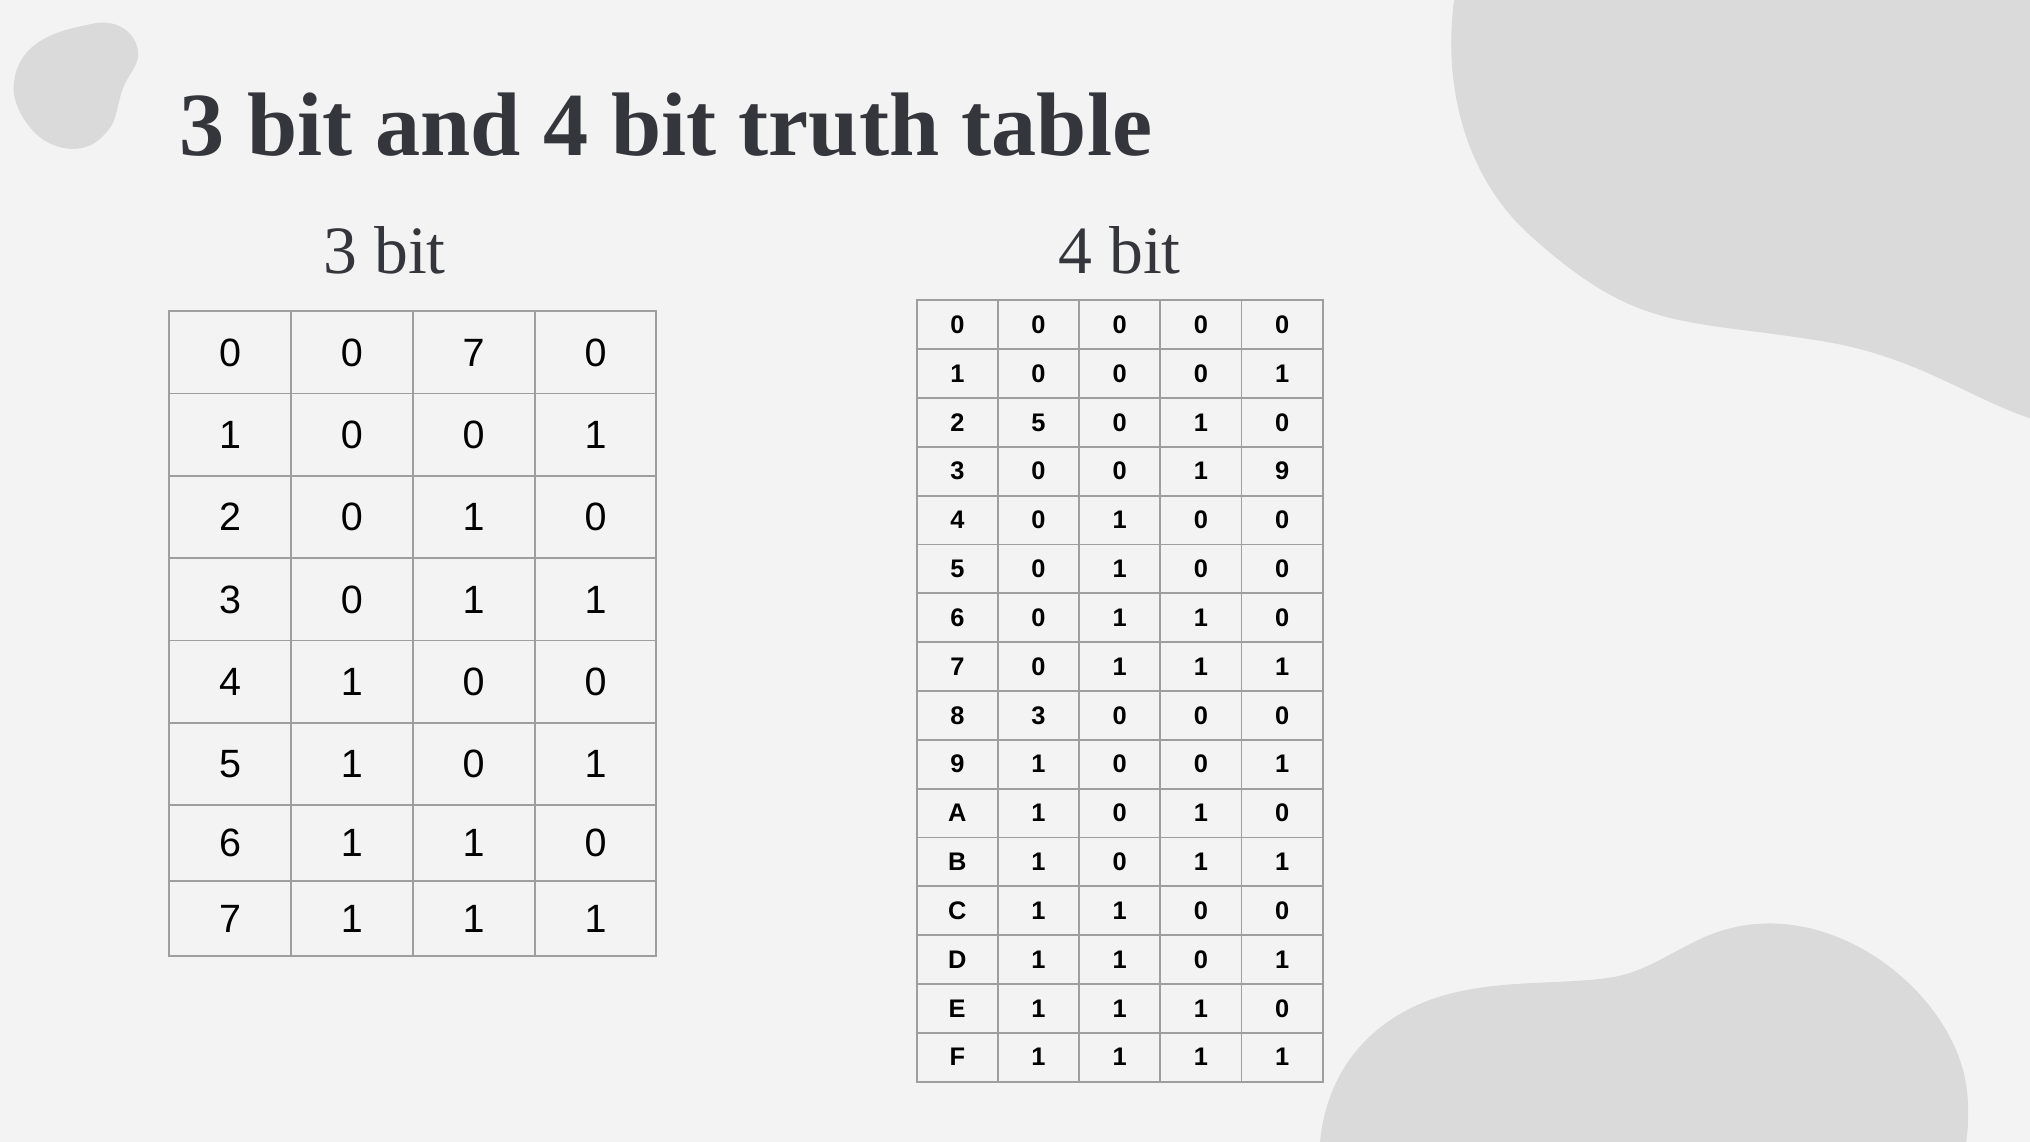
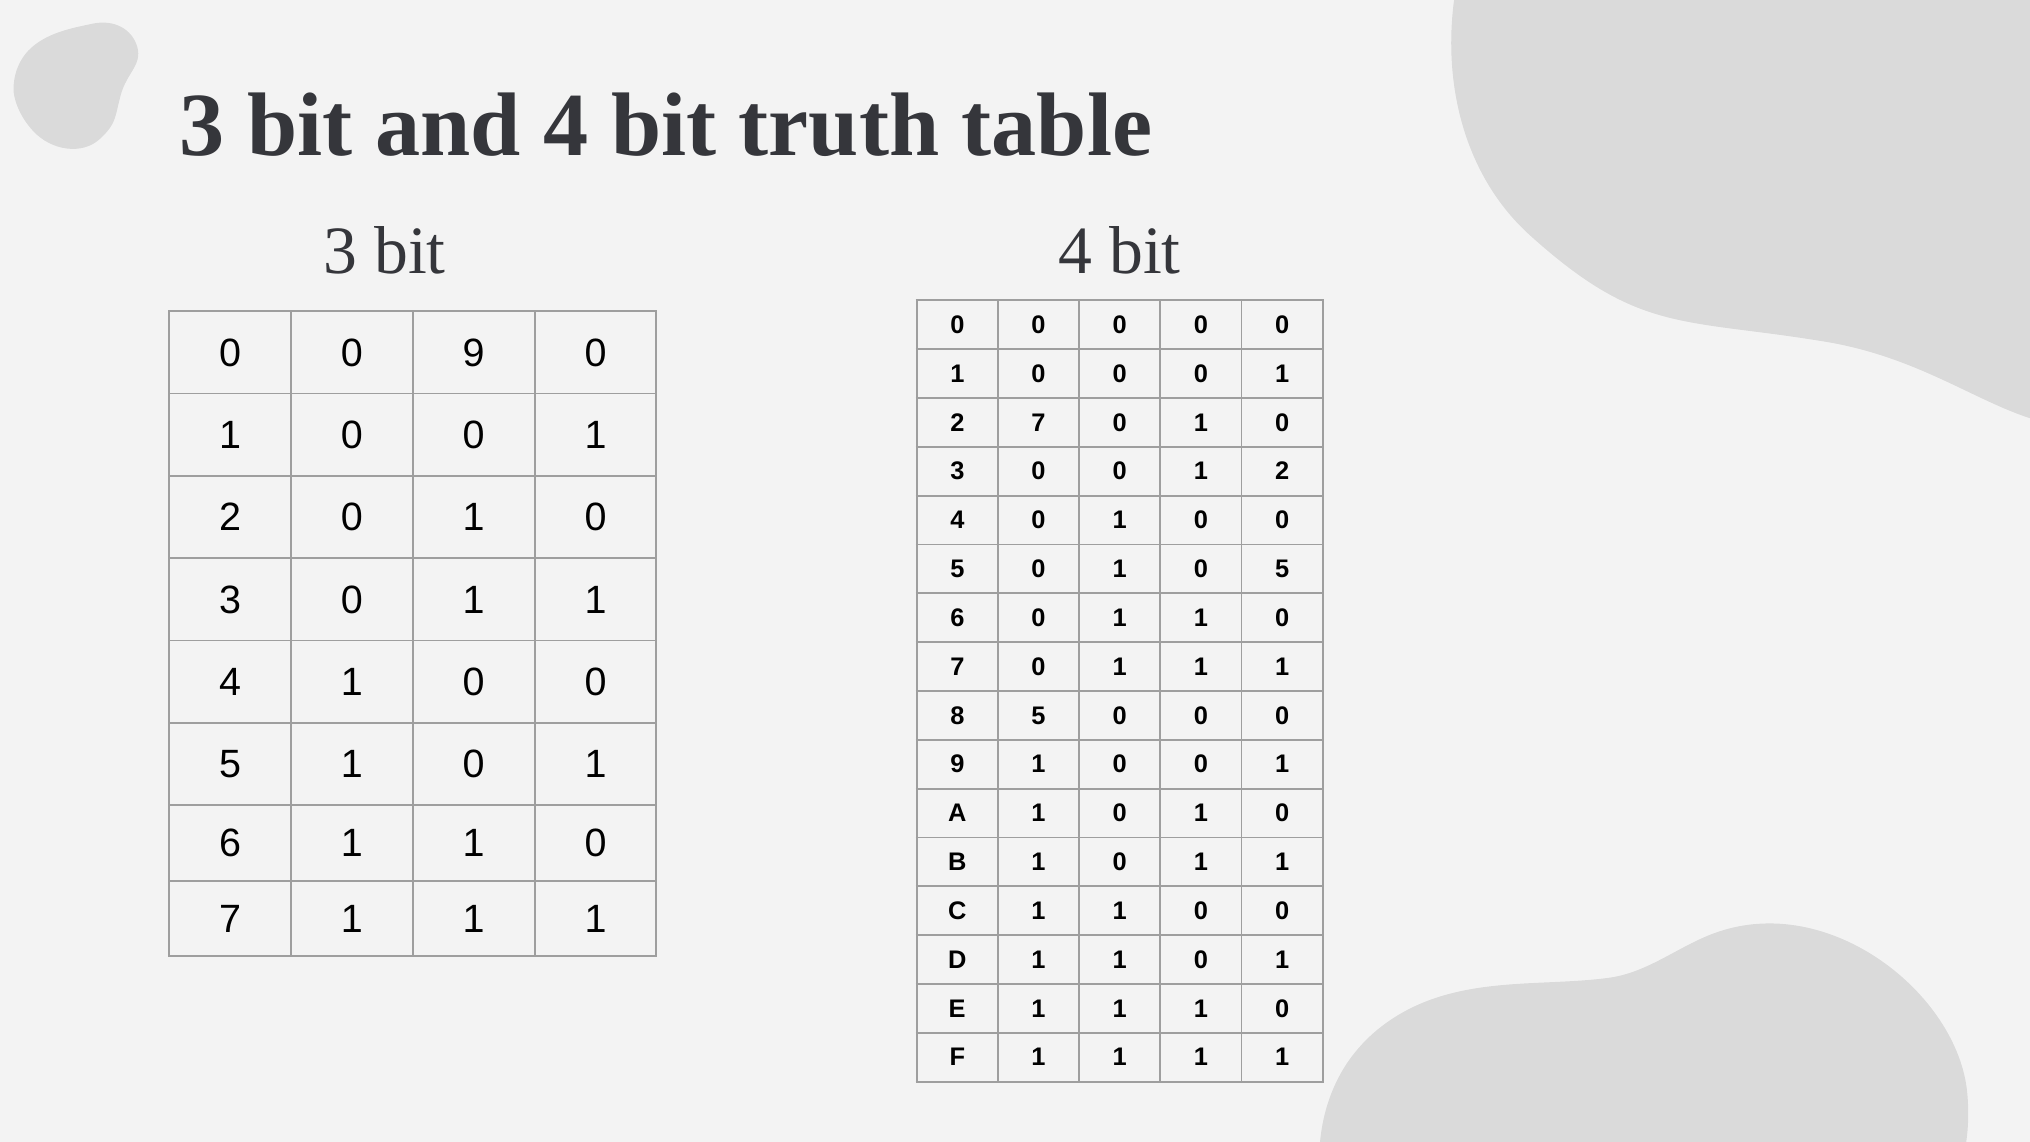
7: 7 -> 9 (474, 353)
2 5: 5 -> 7 (1039, 423)
9: 9 -> 2 (1282, 472)
0: 0 -> 5 (1282, 569)
8 3: 3 -> 5 (1039, 716)
